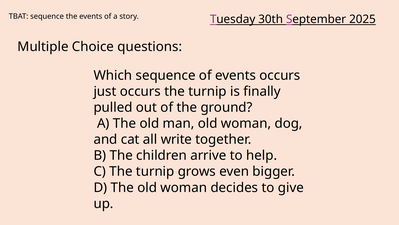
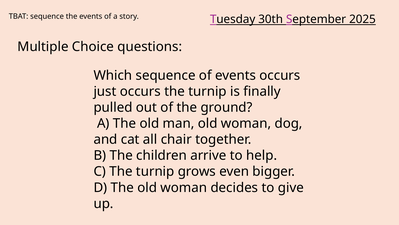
write: write -> chair (176, 139)
